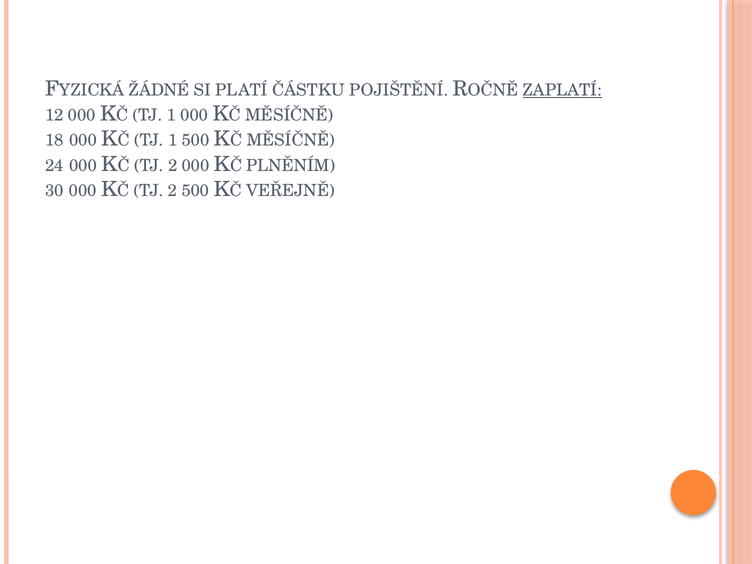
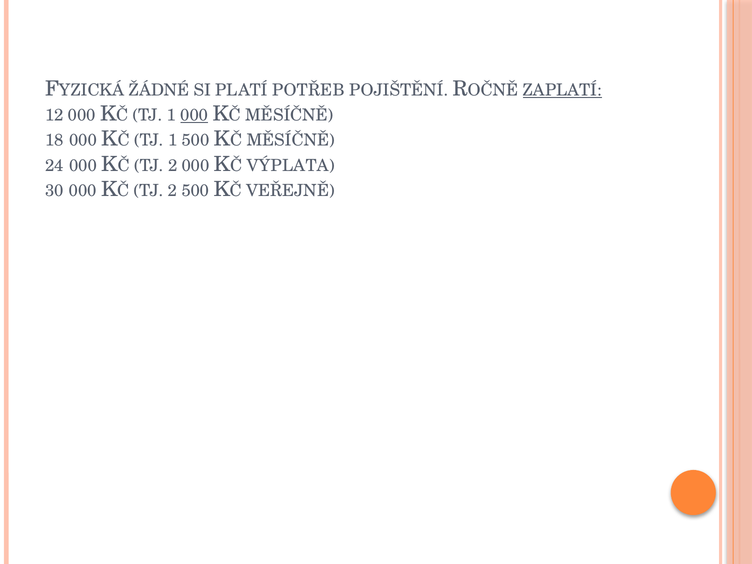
ČÁSTKU: ČÁSTKU -> POTŘEB (308, 90)
000 underline: none -> present (194, 115)
PLNĚNÍM: PLNĚNÍM -> VÝPLATA (291, 165)
